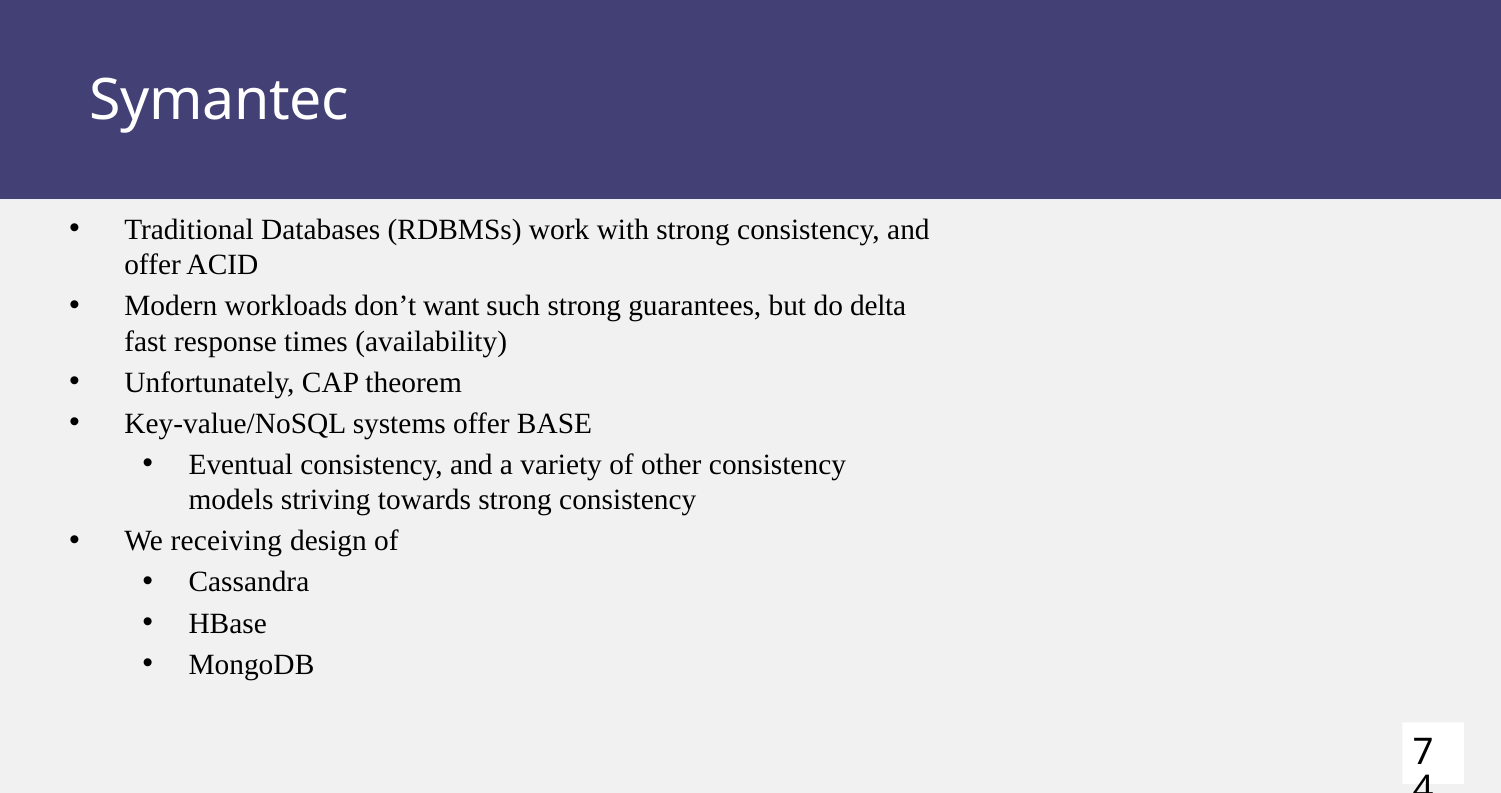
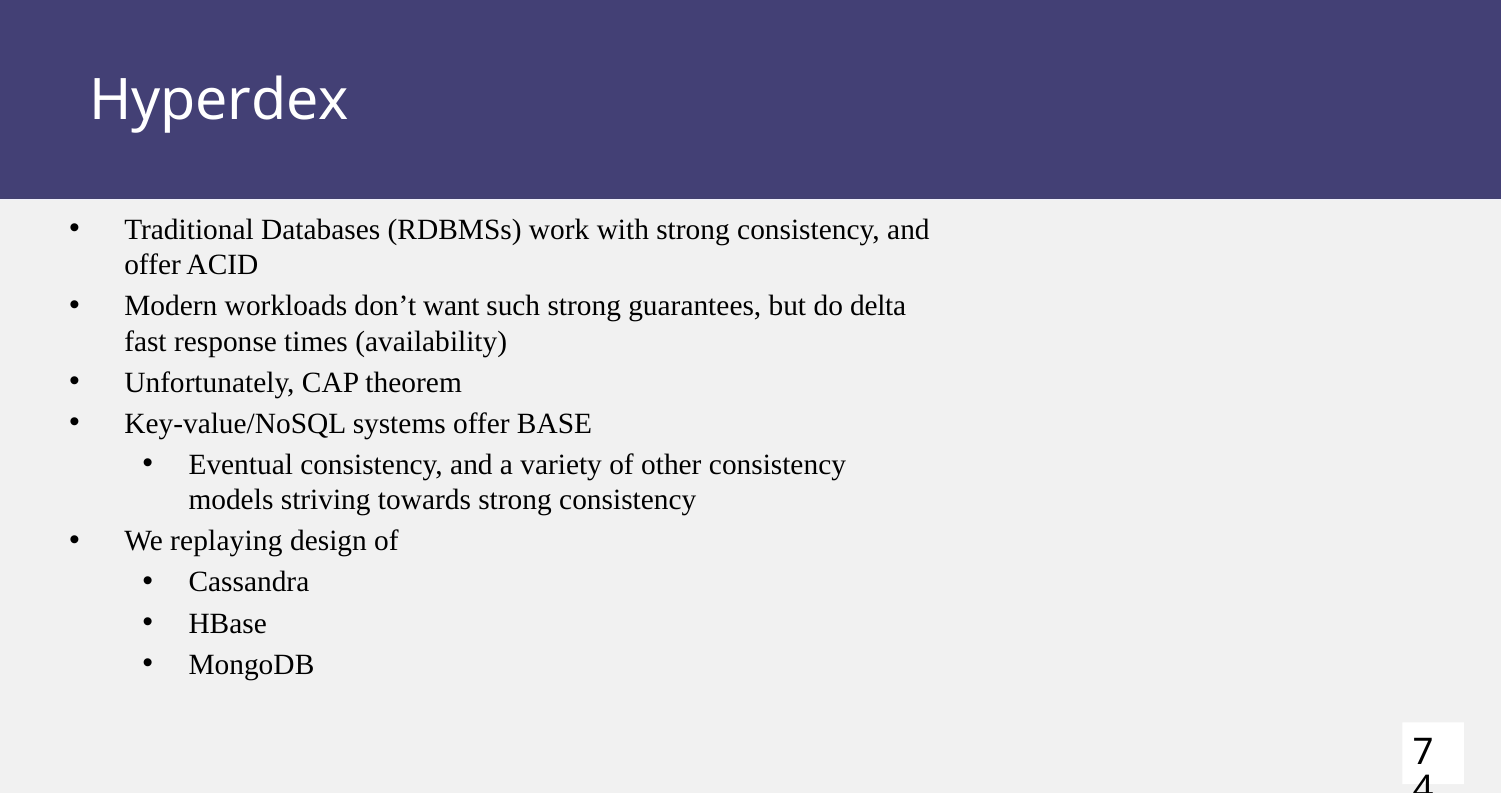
Symantec: Symantec -> Hyperdex (219, 101)
receiving: receiving -> replaying (226, 541)
